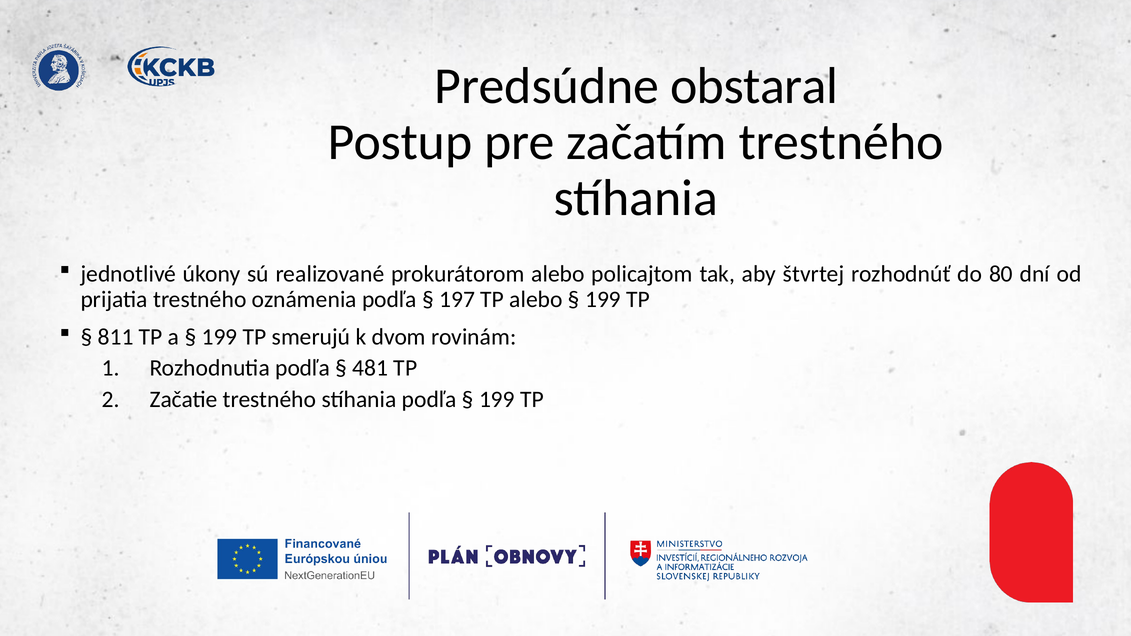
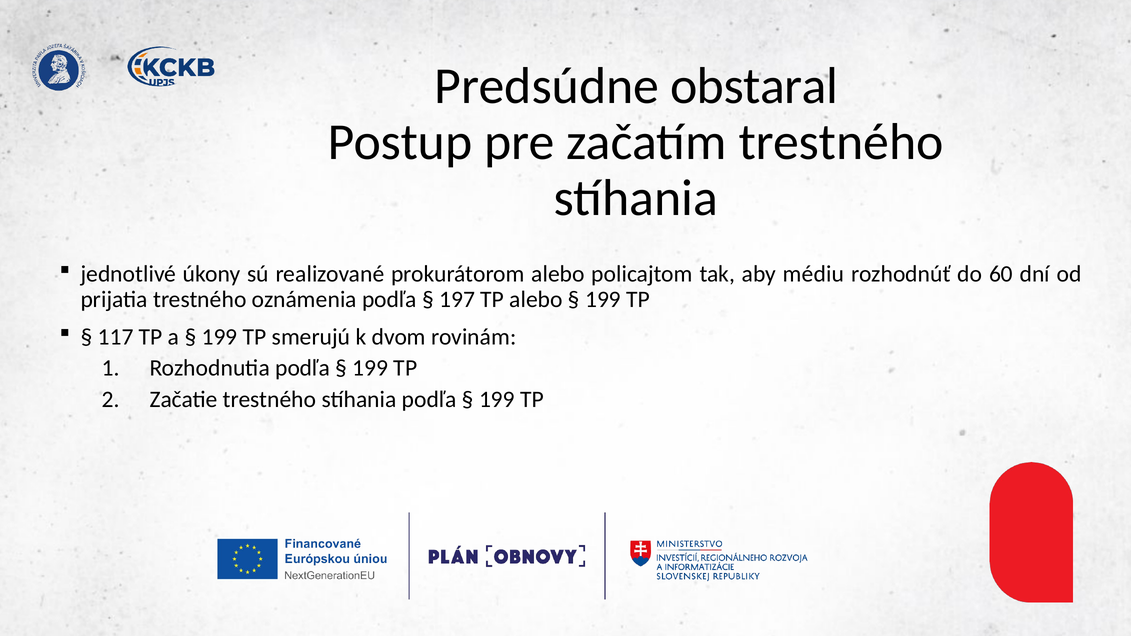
štvrtej: štvrtej -> médiu (814, 274)
80: 80 -> 60 (1001, 274)
811: 811 -> 117 (116, 337)
481: 481 -> 199 (370, 368)
